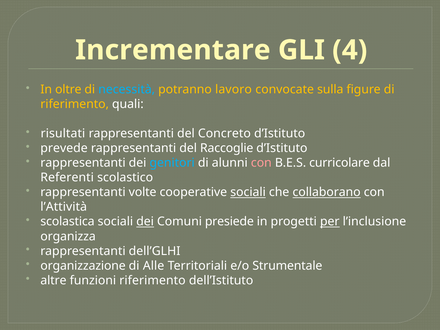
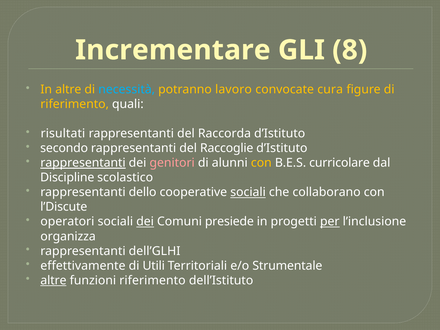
4: 4 -> 8 (350, 50)
In oltre: oltre -> altre (68, 90)
sulla: sulla -> cura (330, 90)
Concreto: Concreto -> Raccorda (224, 134)
prevede: prevede -> secondo (64, 148)
rappresentanti underline: none -> present (83, 163)
genitori colour: light blue -> pink (172, 163)
con colour: pink -> yellow (261, 163)
Referenti: Referenti -> Discipline (67, 178)
volte: volte -> dello (143, 192)
collaborano underline: present -> none (327, 192)
l’Attività: l’Attività -> l’Discute (64, 207)
scolastica: scolastica -> operatori (67, 222)
organizzazione: organizzazione -> effettivamente (83, 266)
Alle: Alle -> Utili (154, 266)
altre underline: none -> present (53, 280)
